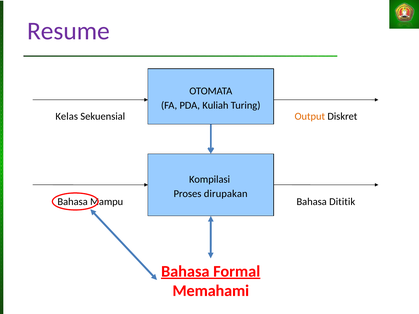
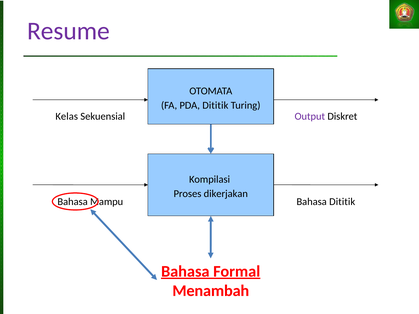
PDA Kuliah: Kuliah -> Dititik (215, 106)
Output colour: orange -> purple (310, 117)
dirupakan: dirupakan -> dikerjakan (226, 194)
Memahami: Memahami -> Menambah (211, 291)
